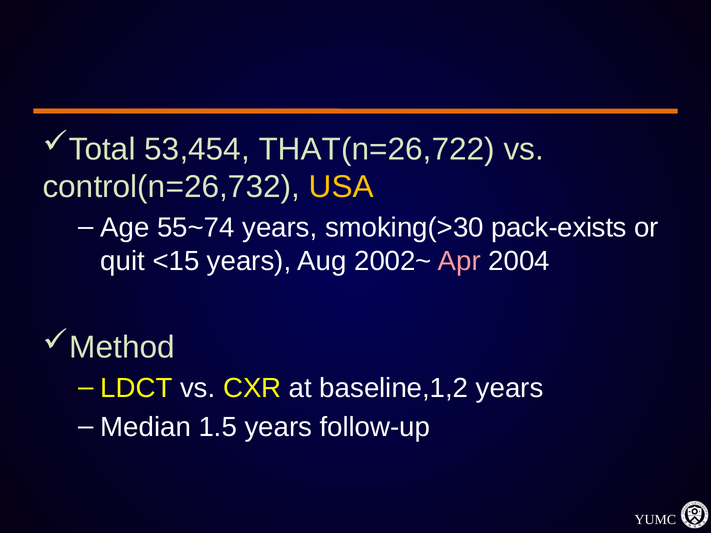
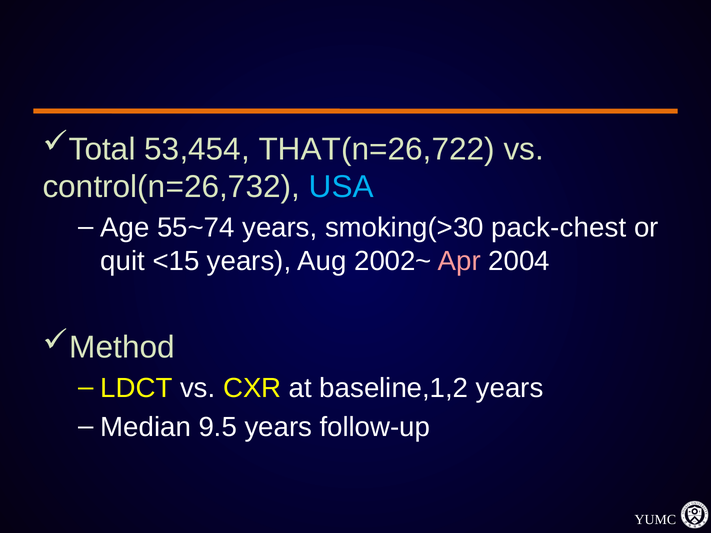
USA colour: yellow -> light blue (341, 187)
pack-exists: pack-exists -> pack-chest (559, 228)
1.5: 1.5 -> 9.5 (218, 427)
